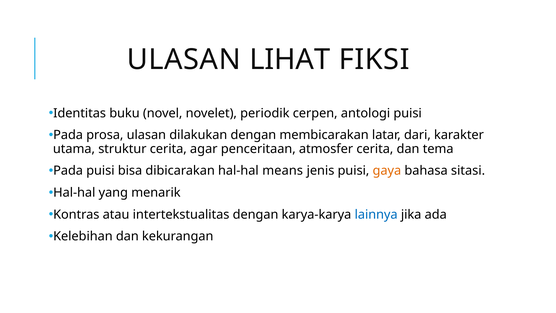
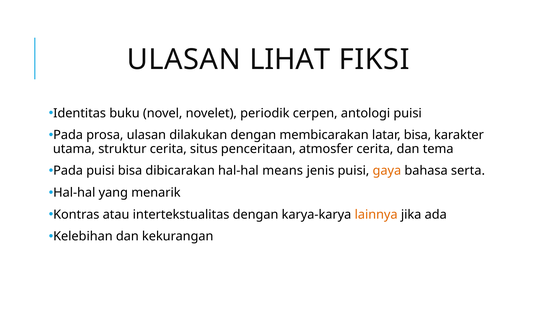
latar dari: dari -> bisa (417, 135)
agar: agar -> situs (204, 149)
sitasi: sitasi -> serta (468, 171)
lainnya colour: blue -> orange (376, 214)
